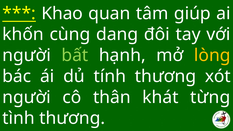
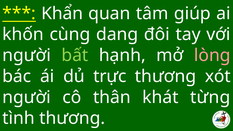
Khao: Khao -> Khẩn (62, 13)
lòng colour: yellow -> pink (212, 55)
tính: tính -> trực (110, 76)
